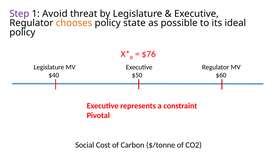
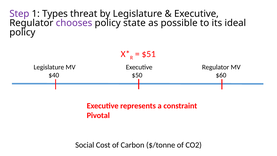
Avoid: Avoid -> Types (55, 14)
chooses colour: orange -> purple (74, 23)
$76: $76 -> $51 (149, 54)
